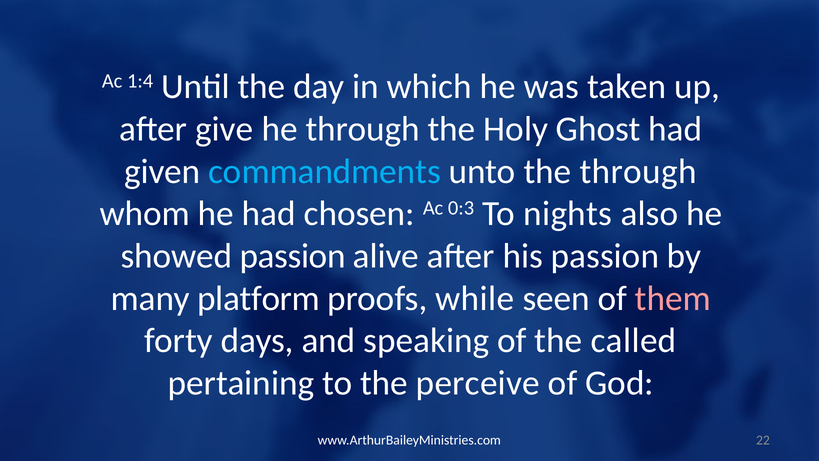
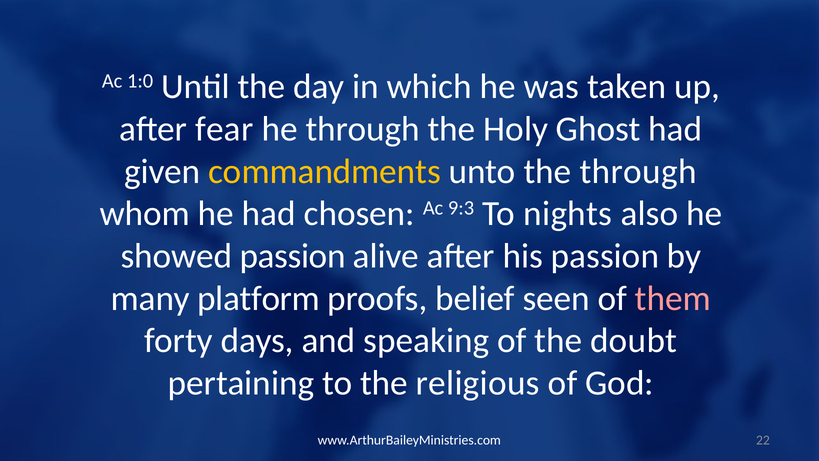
1:4: 1:4 -> 1:0 (140, 81)
give: give -> fear (224, 129)
commandments colour: light blue -> yellow (325, 171)
0:3: 0:3 -> 9:3 (461, 208)
while: while -> belief (475, 298)
called: called -> doubt (634, 341)
perceive: perceive -> religious (478, 383)
